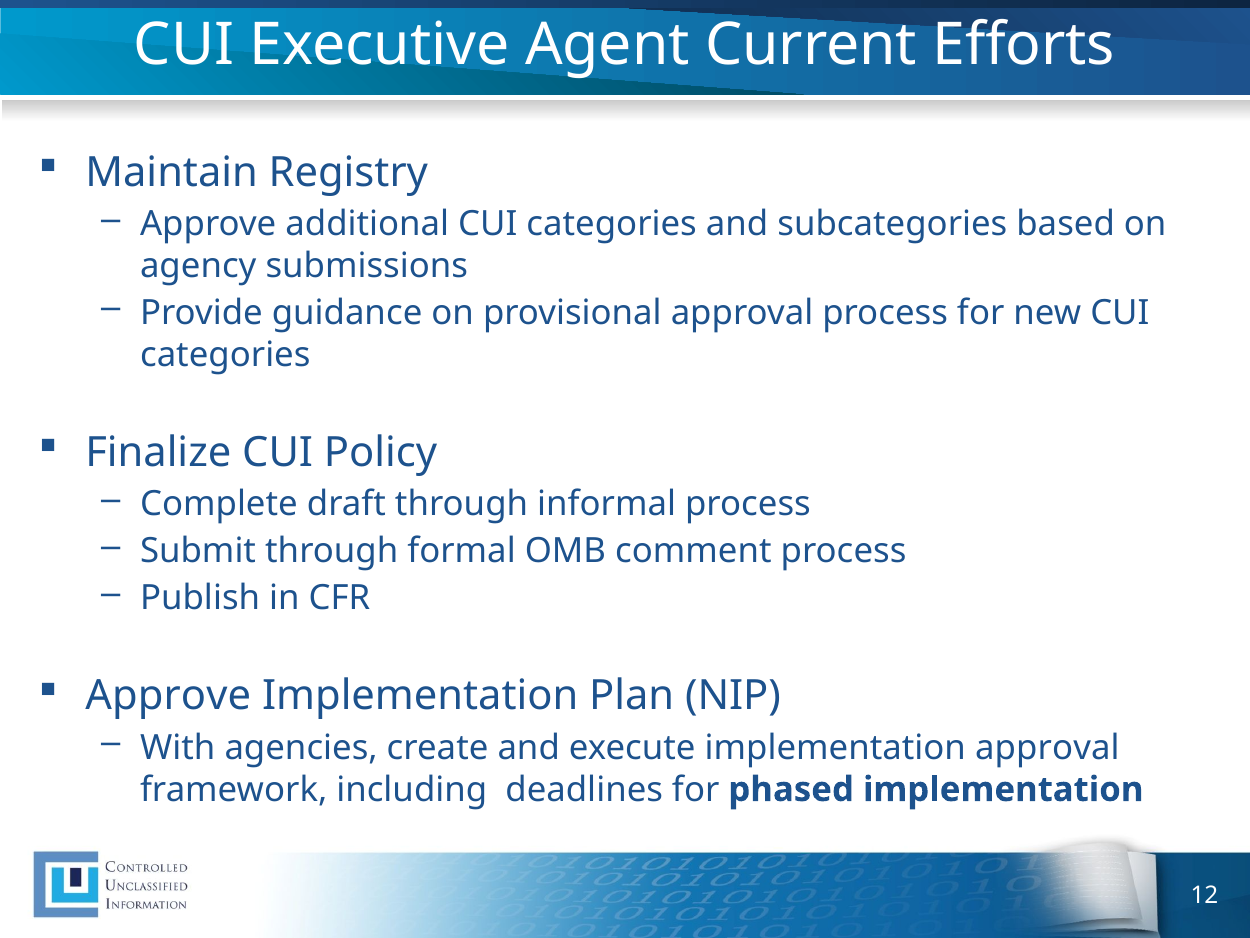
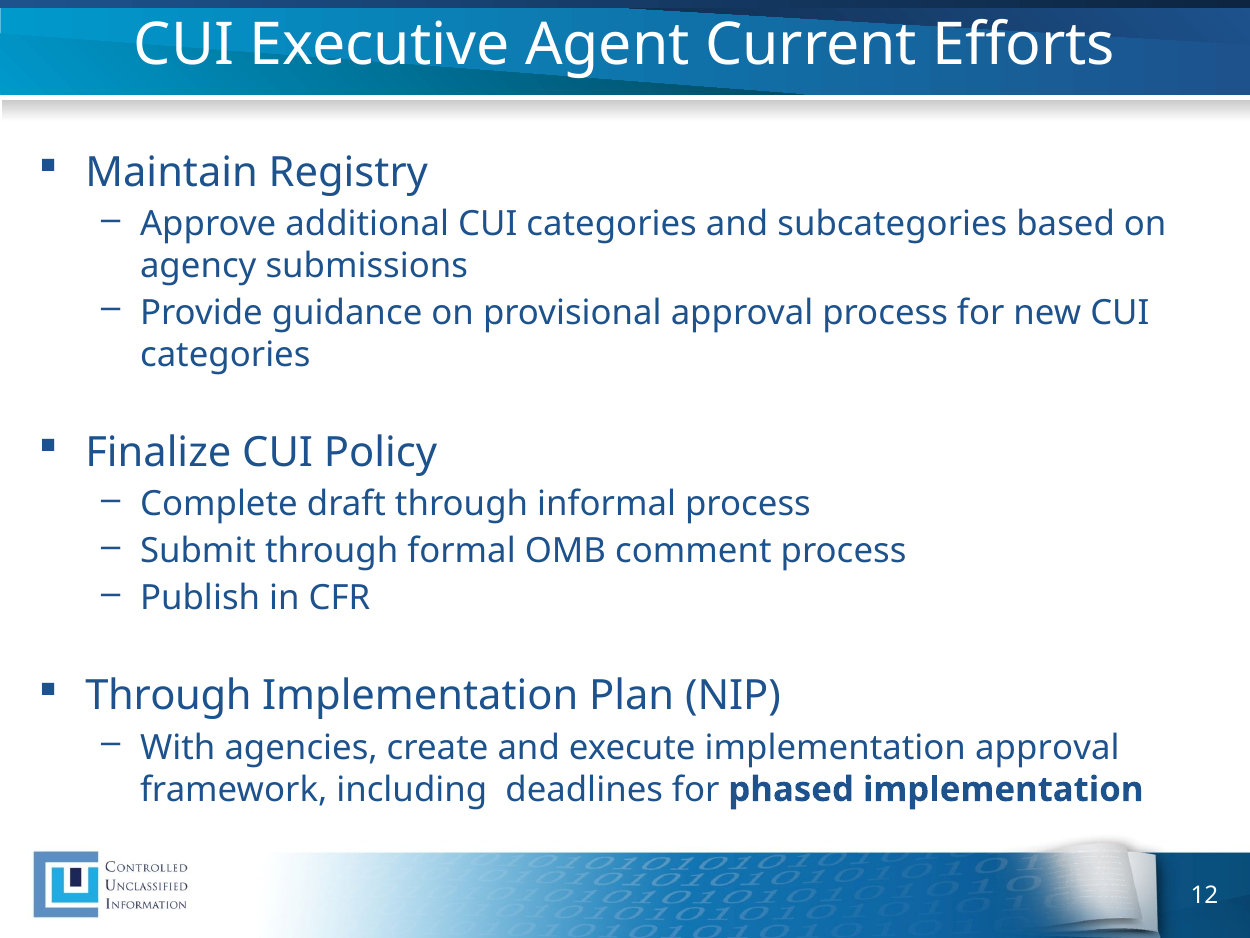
Approve: Approve -> Through (169, 696)
